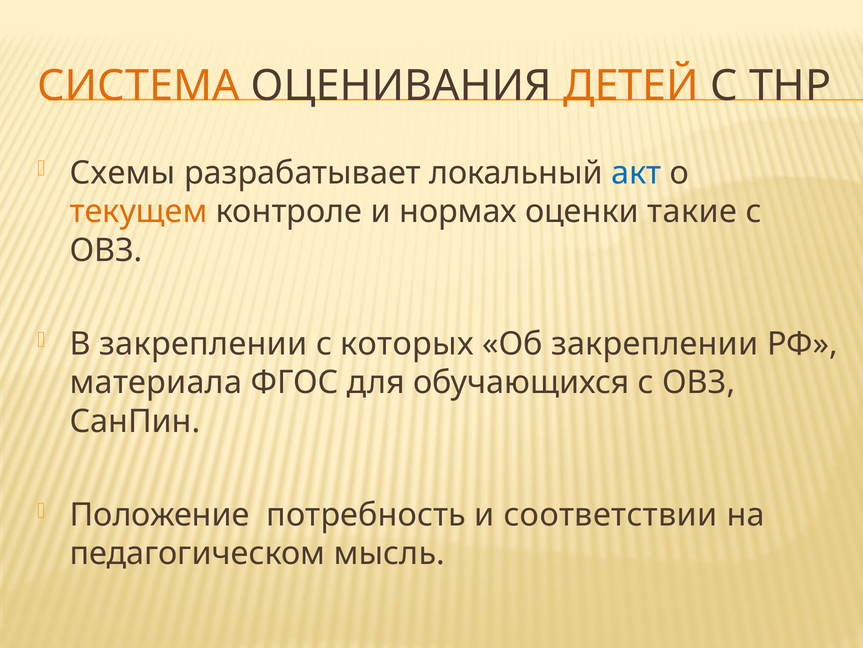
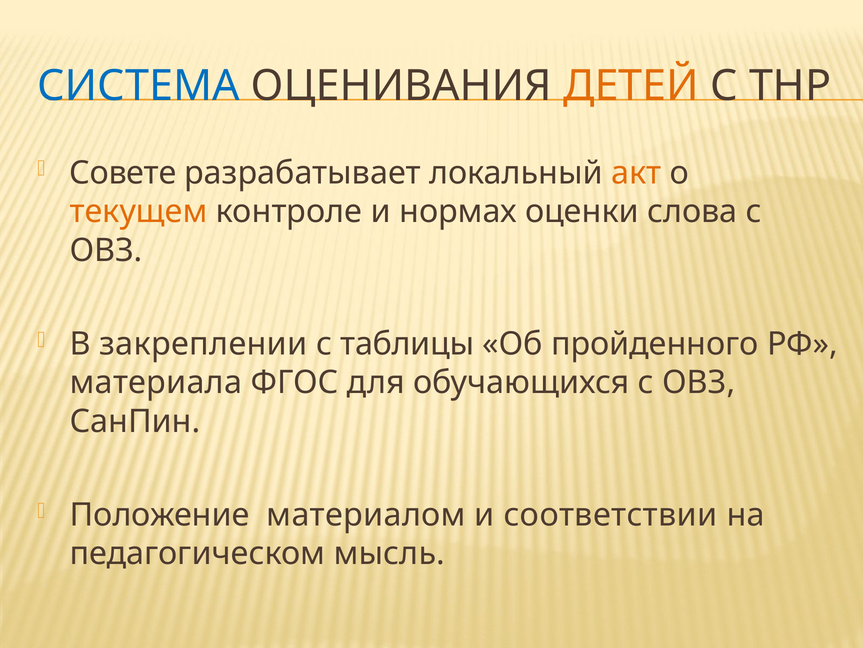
СИСТЕМА colour: orange -> blue (138, 86)
Схемы: Схемы -> Совете (123, 173)
акт colour: blue -> orange (636, 173)
такие: такие -> слова (692, 211)
которых: которых -> таблицы (407, 343)
Об закреплении: закреплении -> пройденного (655, 343)
потребность: потребность -> материалом (366, 514)
